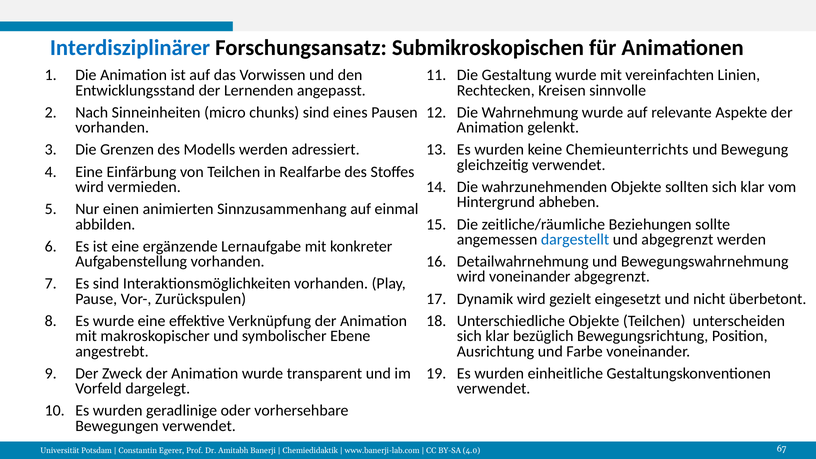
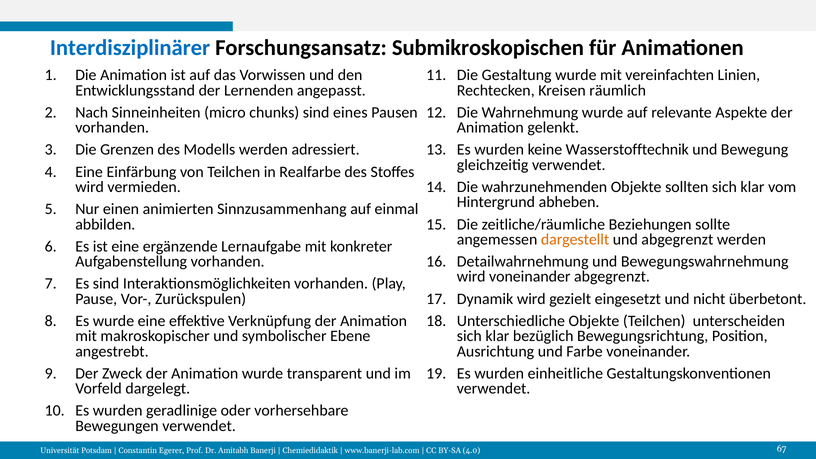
sinnvolle: sinnvolle -> räumlich (618, 90)
Chemieunterrichts: Chemieunterrichts -> Wasserstofftechnik (627, 150)
dargestellt colour: blue -> orange (575, 239)
